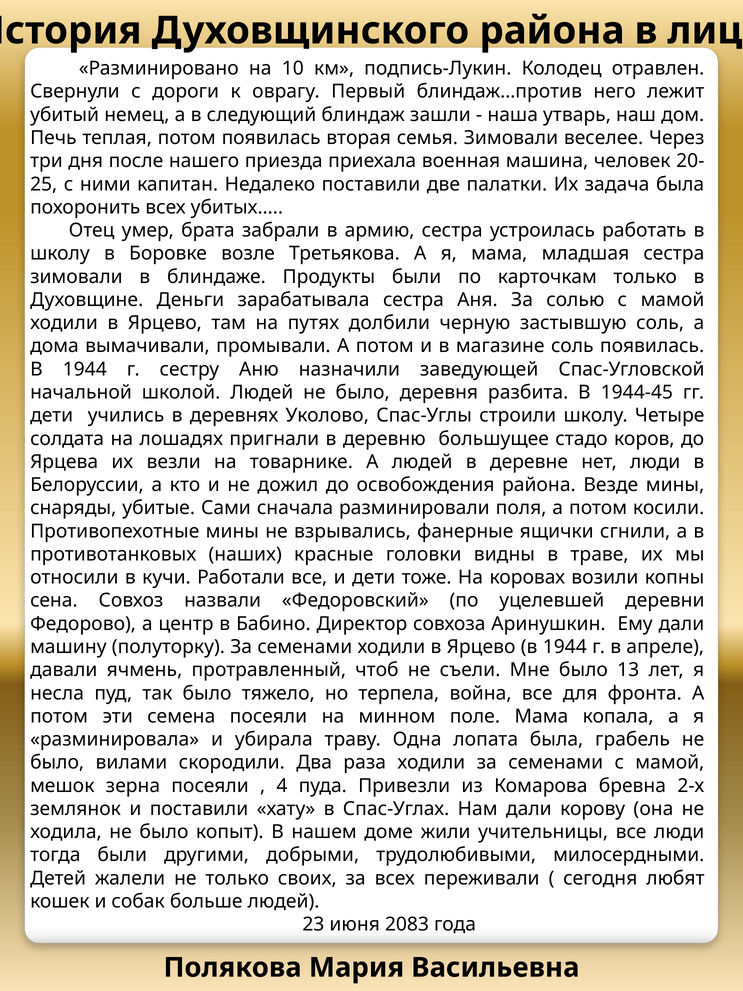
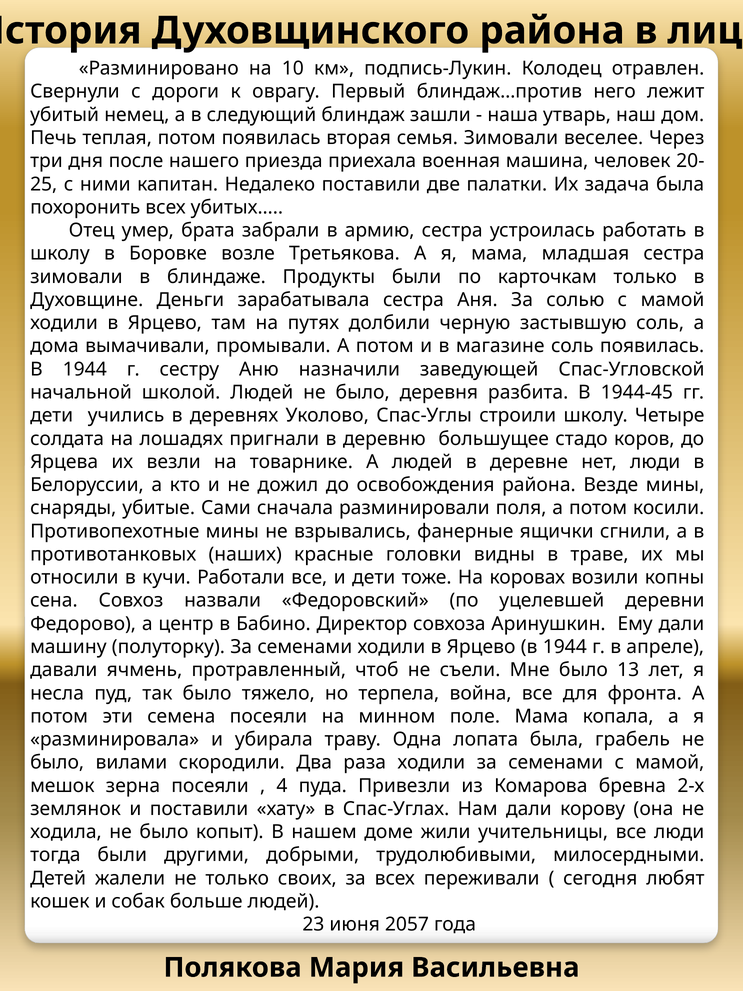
2083: 2083 -> 2057 (407, 924)
